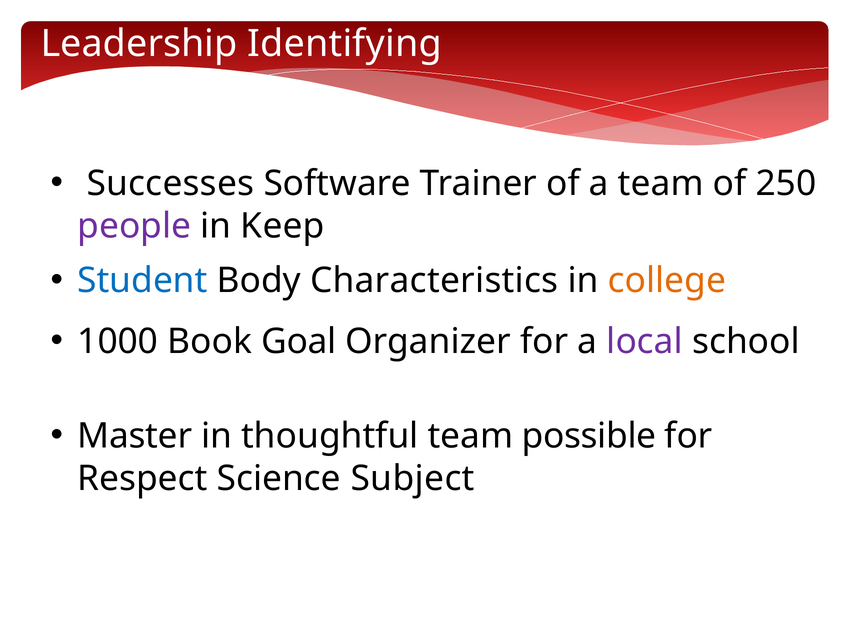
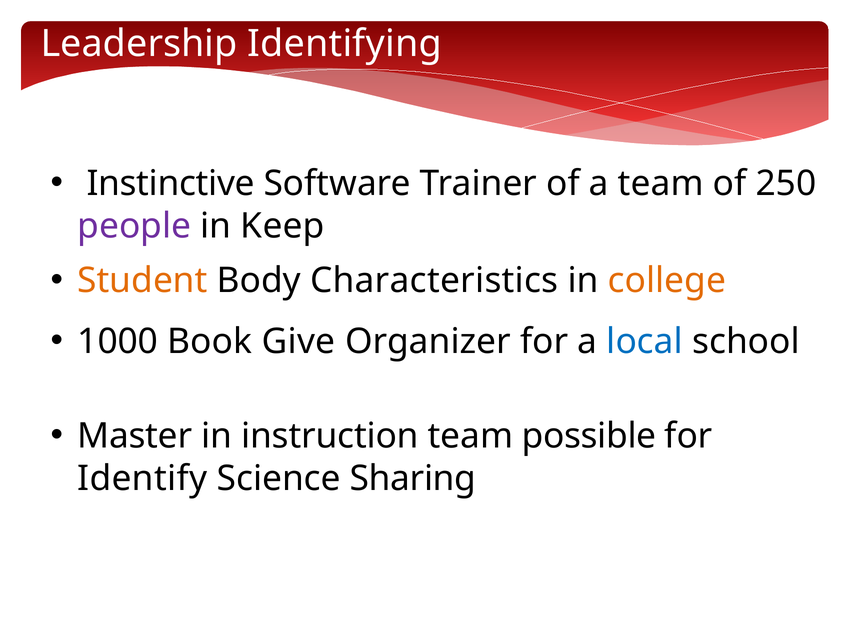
Successes: Successes -> Instinctive (171, 183)
Student colour: blue -> orange (142, 281)
Goal: Goal -> Give (299, 341)
local colour: purple -> blue (645, 341)
thoughtful: thoughtful -> instruction (330, 436)
Respect: Respect -> Identify (142, 478)
Subject: Subject -> Sharing (413, 478)
